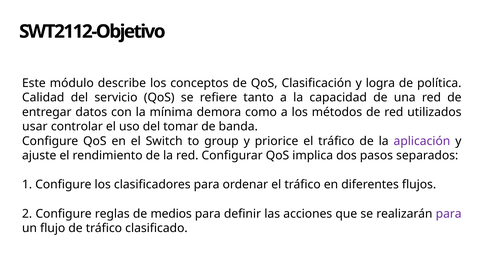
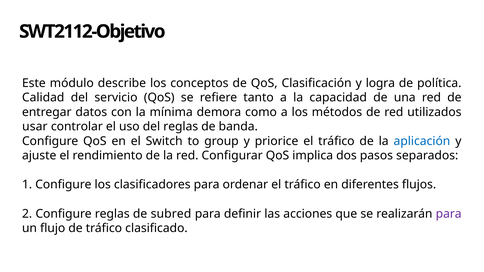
del tomar: tomar -> reglas (181, 127)
aplicación colour: purple -> blue (422, 141)
medios: medios -> subred (171, 214)
